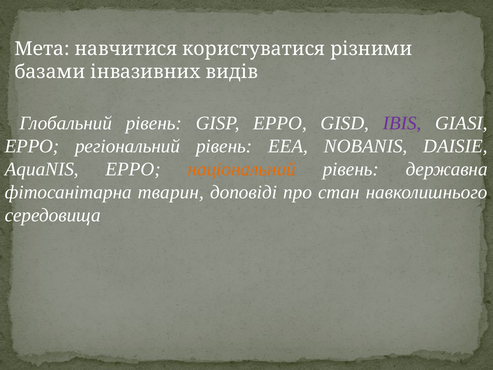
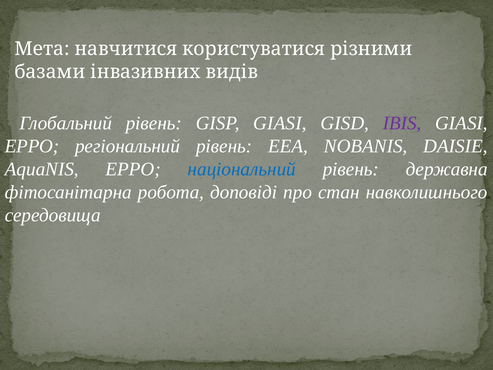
GISP EPPO: EPPO -> GIASI (280, 123)
національний colour: orange -> blue (242, 169)
тварин: тварин -> робота (171, 192)
